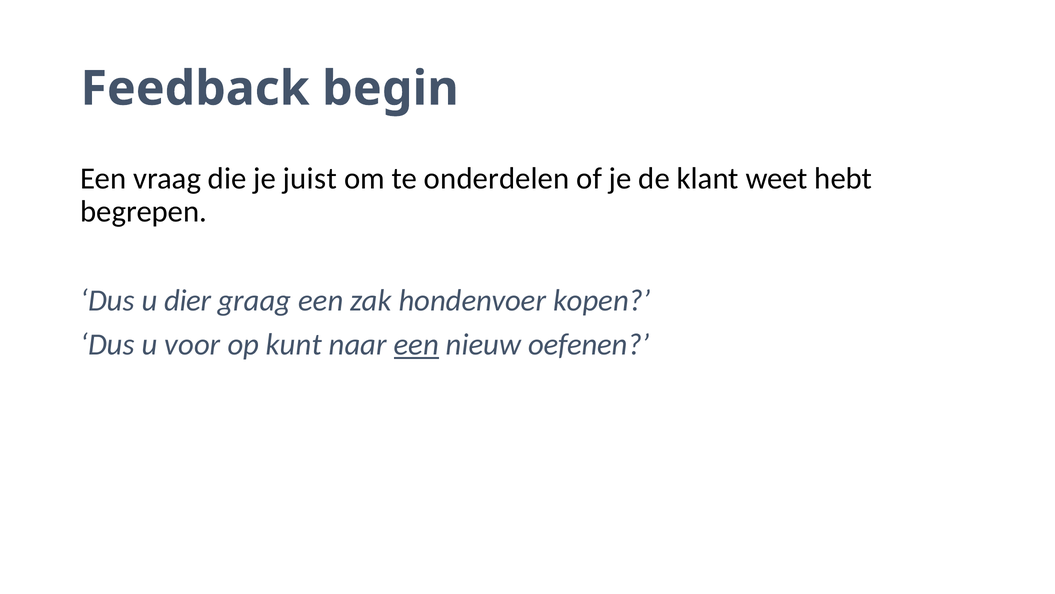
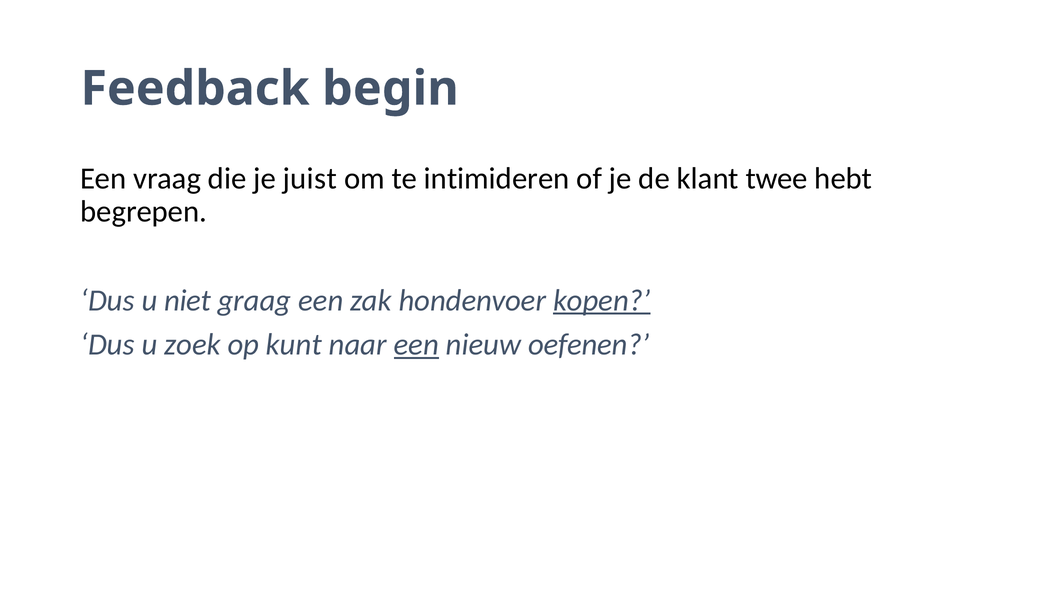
onderdelen: onderdelen -> intimideren (497, 178)
weet: weet -> twee (777, 178)
dier: dier -> niet (188, 300)
kopen underline: none -> present (602, 300)
voor: voor -> zoek (192, 344)
